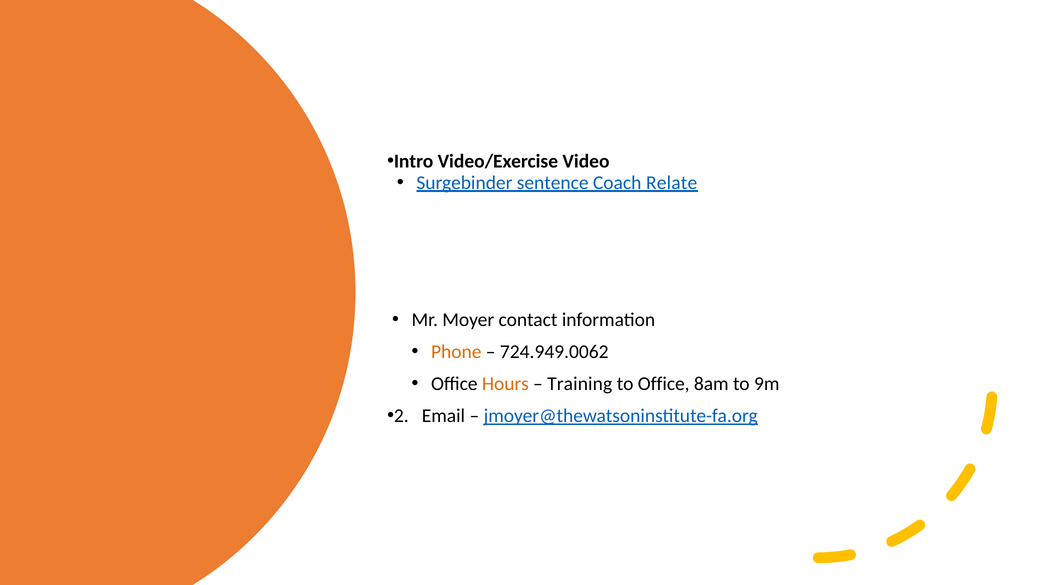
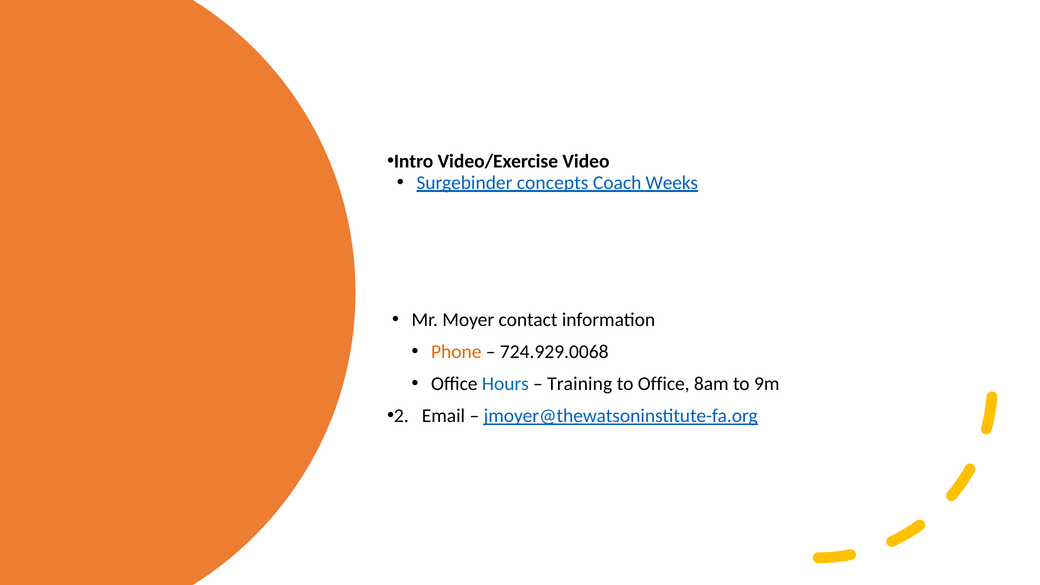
sentence: sentence -> concepts (553, 183)
Relate: Relate -> Weeks (672, 183)
724.949.0062: 724.949.0062 -> 724.929.0068 (554, 352)
Hours colour: orange -> blue (505, 384)
